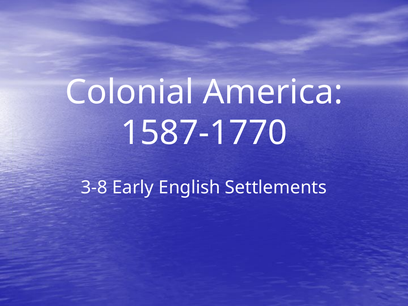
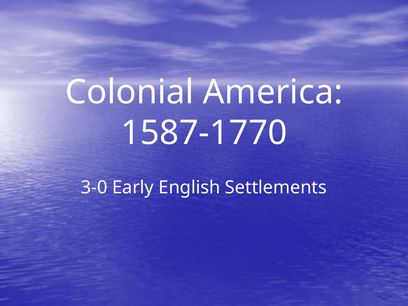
3-8: 3-8 -> 3-0 (94, 188)
